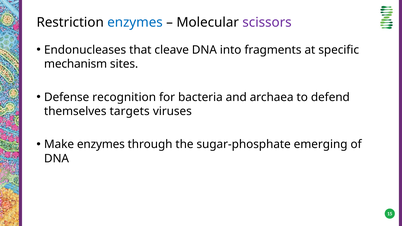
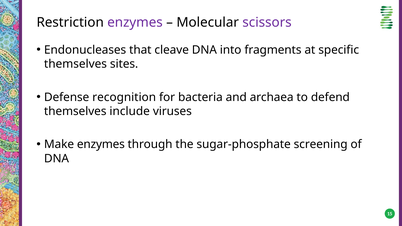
enzymes colour: blue -> purple (135, 22)
mechanism: mechanism -> themselves (76, 64)
targets: targets -> include (130, 111)
emerging: emerging -> screening (321, 145)
